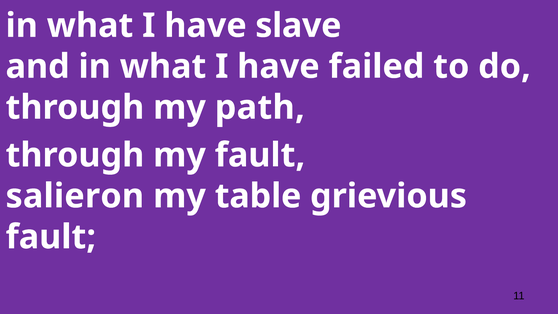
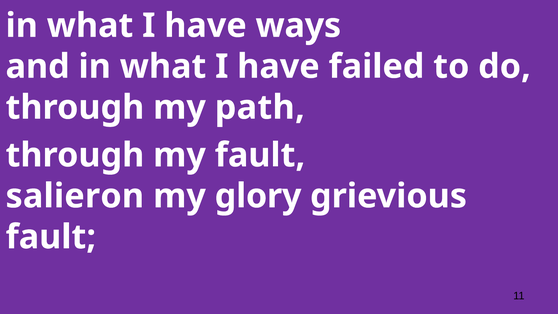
slave: slave -> ways (298, 26)
table: table -> glory (258, 196)
